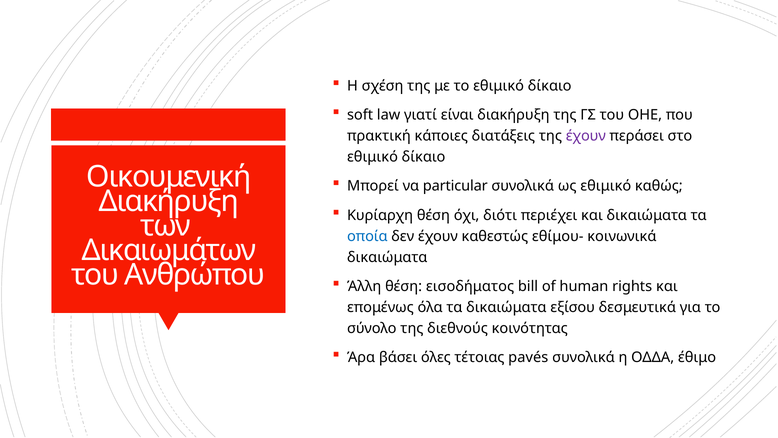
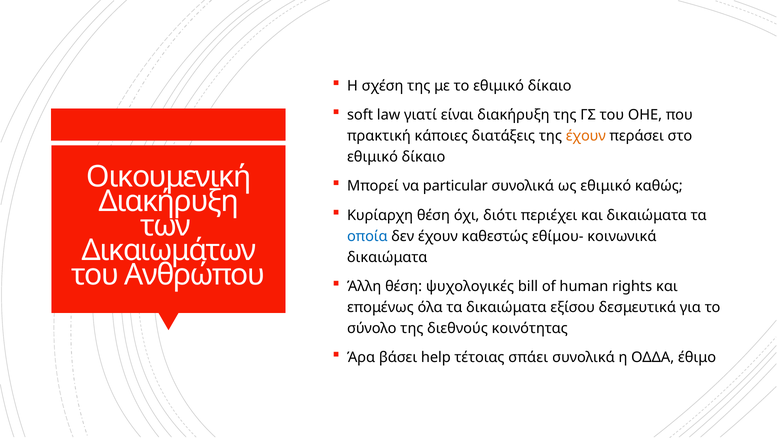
έχουν colour: purple -> orange (586, 136)
εισοδήματος: εισοδήματος -> ψυχολογικές (470, 286)
όλες: όλες -> help (436, 357)
pavés: pavés -> σπάει (528, 357)
